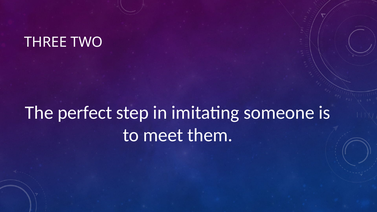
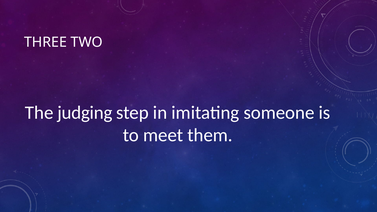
perfect: perfect -> judging (85, 113)
